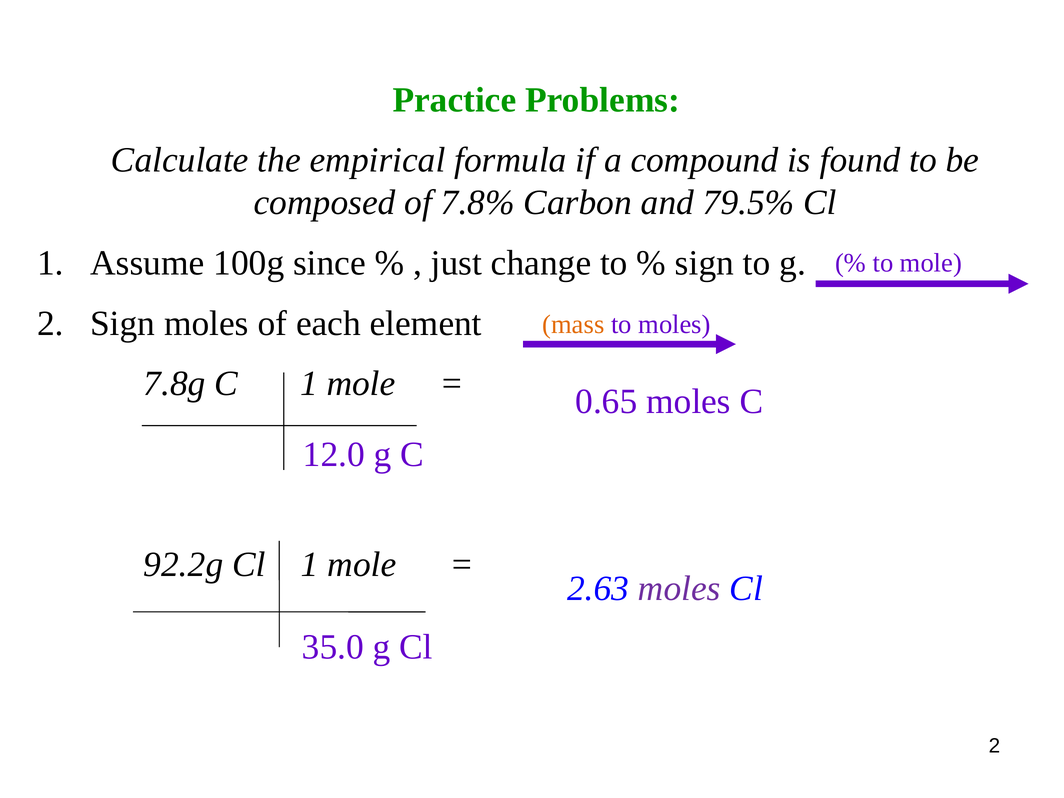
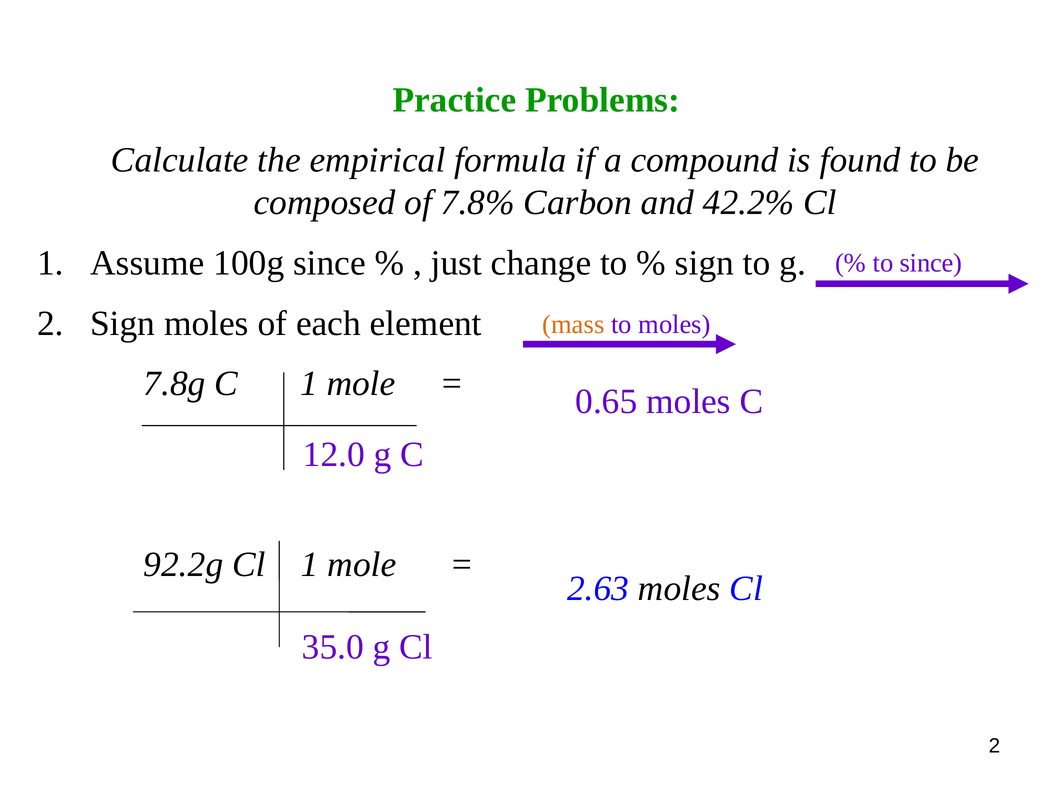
79.5%: 79.5% -> 42.2% (749, 203)
to mole: mole -> since (931, 263)
moles colour: purple -> black (679, 588)
